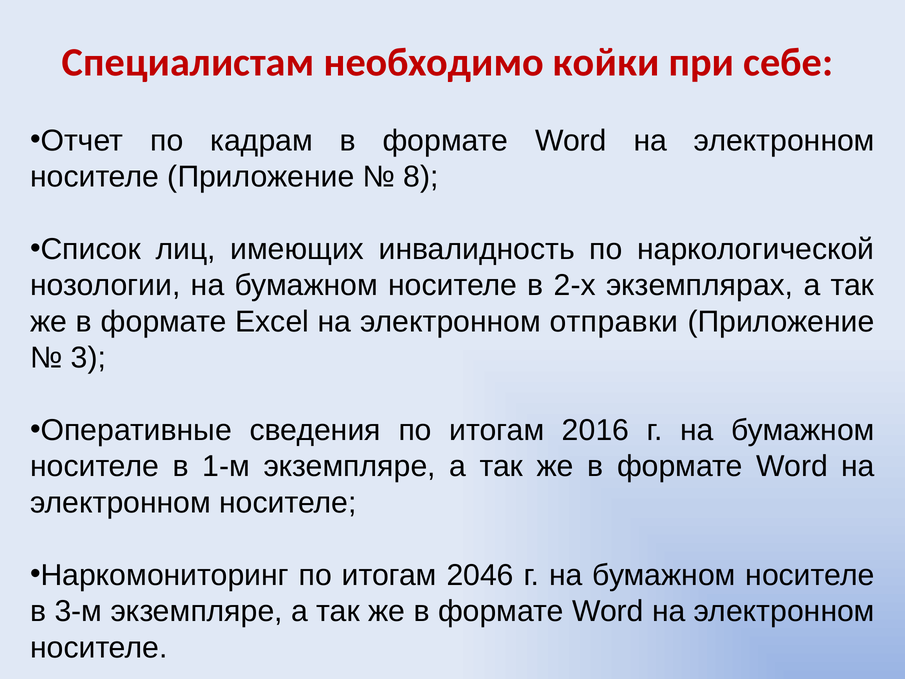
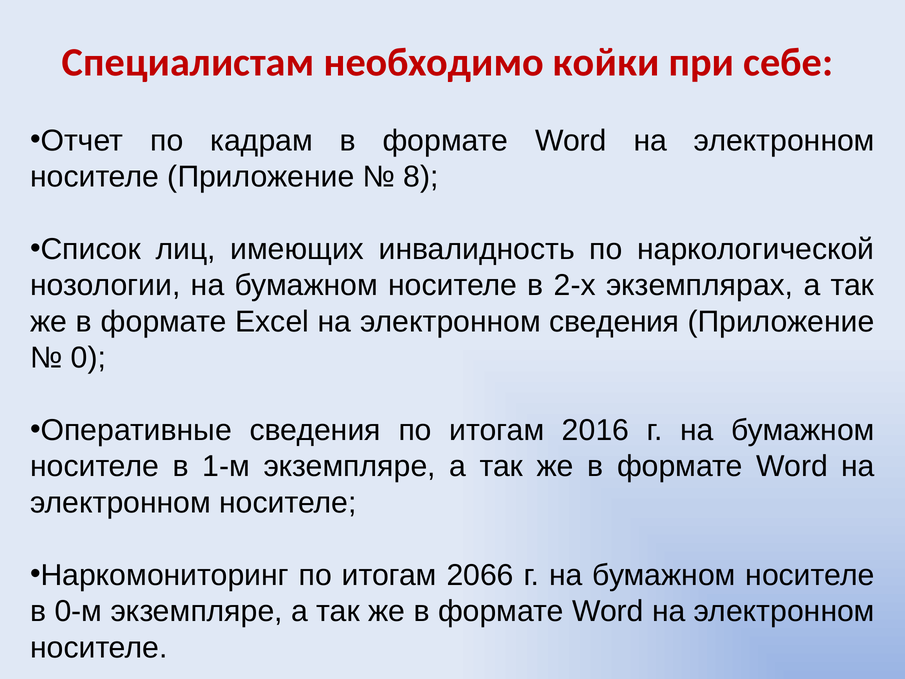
электронном отправки: отправки -> сведения (614, 322)
3: 3 -> 0 (88, 358)
2046: 2046 -> 2066 (480, 575)
3-м: 3-м -> 0-м (78, 611)
